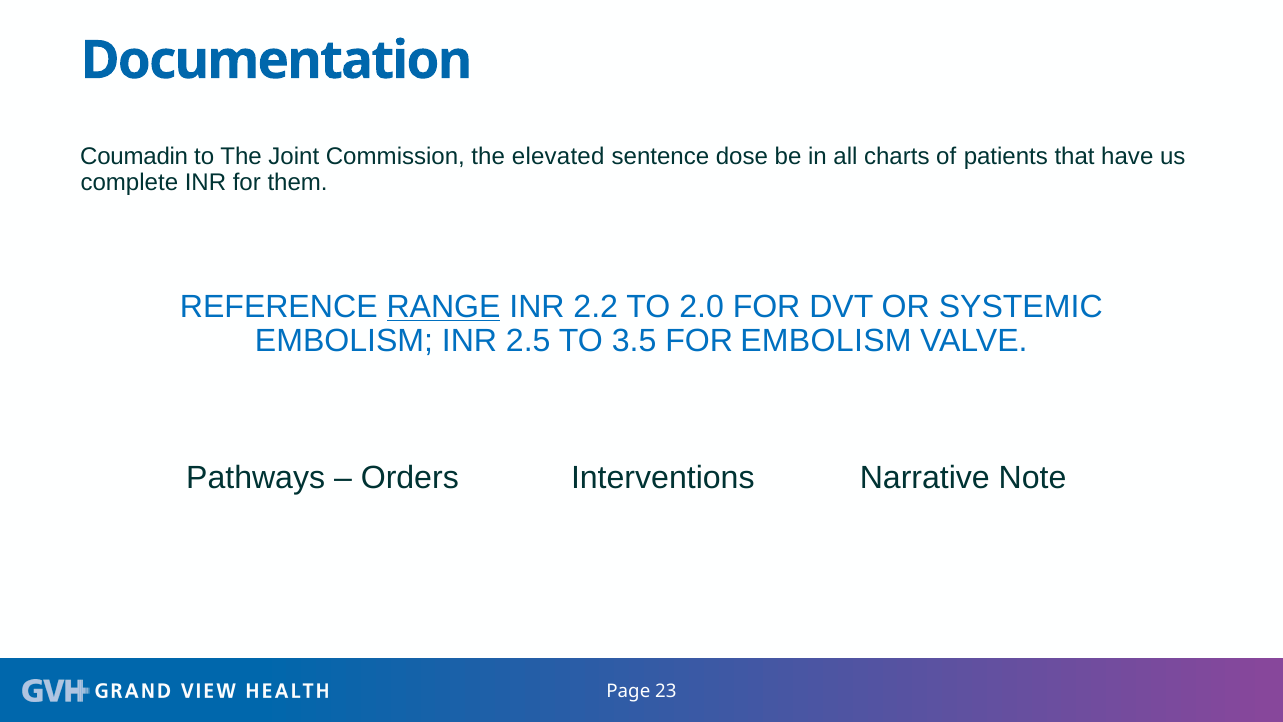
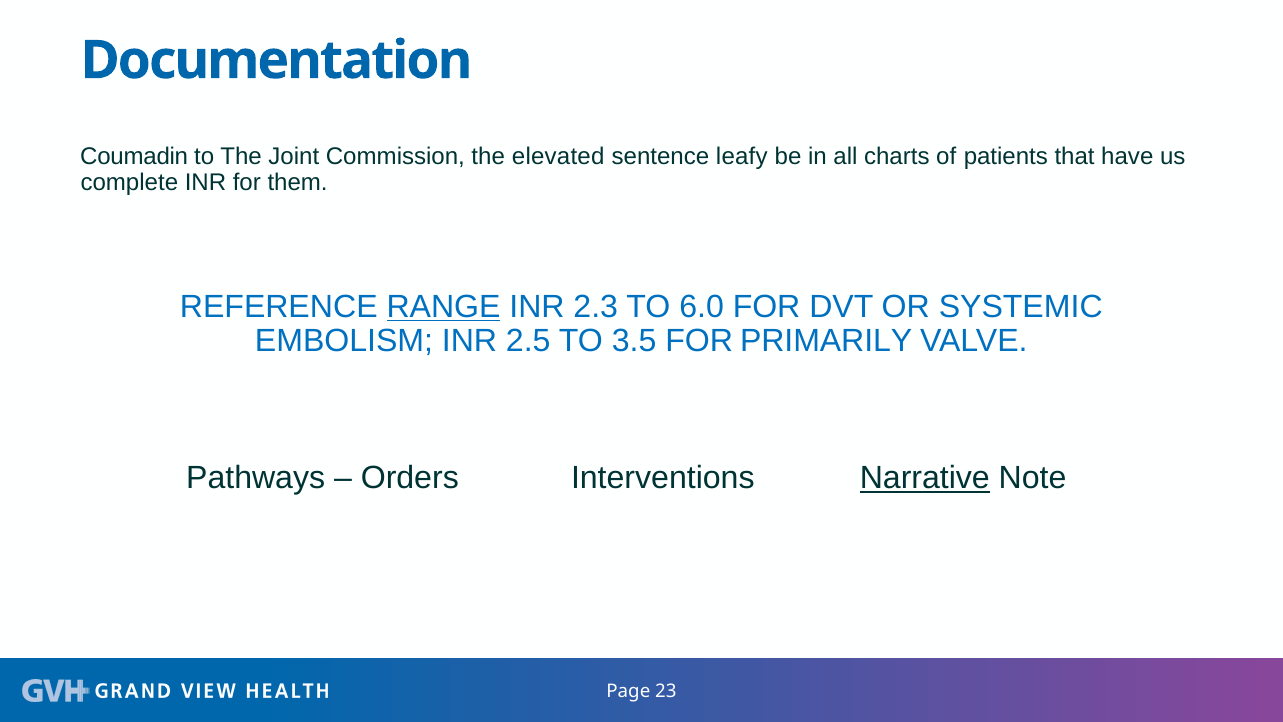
dose: dose -> leafy (742, 157)
2.2: 2.2 -> 2.3 (596, 307)
2.0: 2.0 -> 6.0 (702, 307)
FOR EMBOLISM: EMBOLISM -> PRIMARILY (826, 341)
Narrative underline: none -> present (925, 478)
